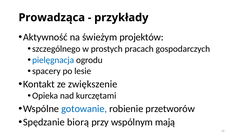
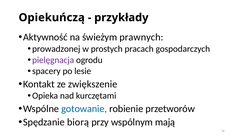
Prowadząca: Prowadząca -> Opiekuńczą (52, 17)
projektów: projektów -> prawnych (141, 37)
szczególnego: szczególnego -> prowadzonej (56, 49)
pielęgnacja colour: blue -> purple (53, 60)
